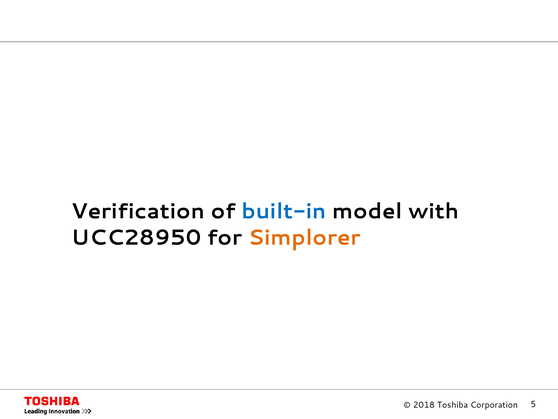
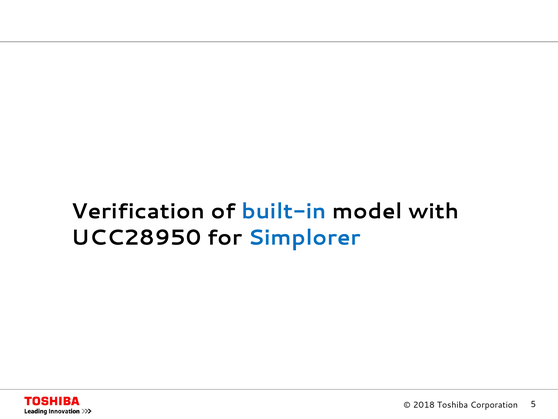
Simplorer colour: orange -> blue (304, 237)
